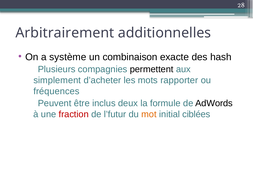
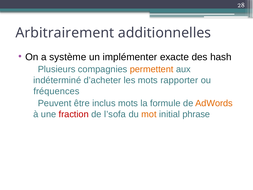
combinaison: combinaison -> implémenter (130, 57)
permettent colour: black -> orange (152, 69)
simplement: simplement -> indéterminé (57, 80)
inclus deux: deux -> mots (128, 103)
AdWords colour: black -> orange (214, 103)
l’futur: l’futur -> l’sofa (115, 114)
ciblées: ciblées -> phrase (196, 114)
